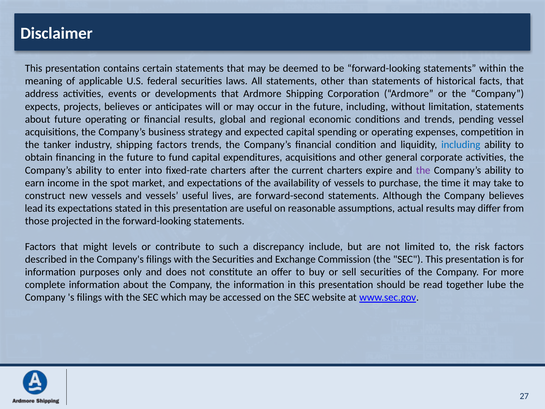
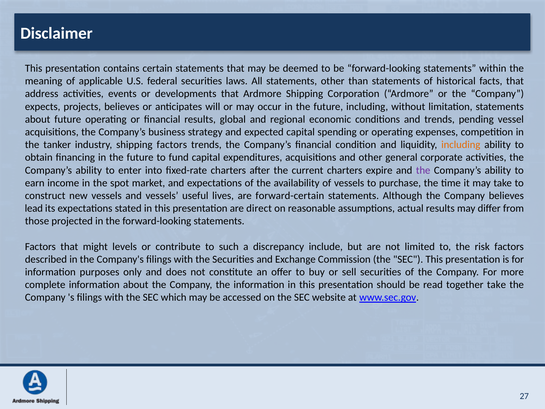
including colour: blue -> orange (461, 145)
forward-second: forward-second -> forward-certain (290, 196)
are useful: useful -> direct (259, 208)
together lube: lube -> take (496, 285)
